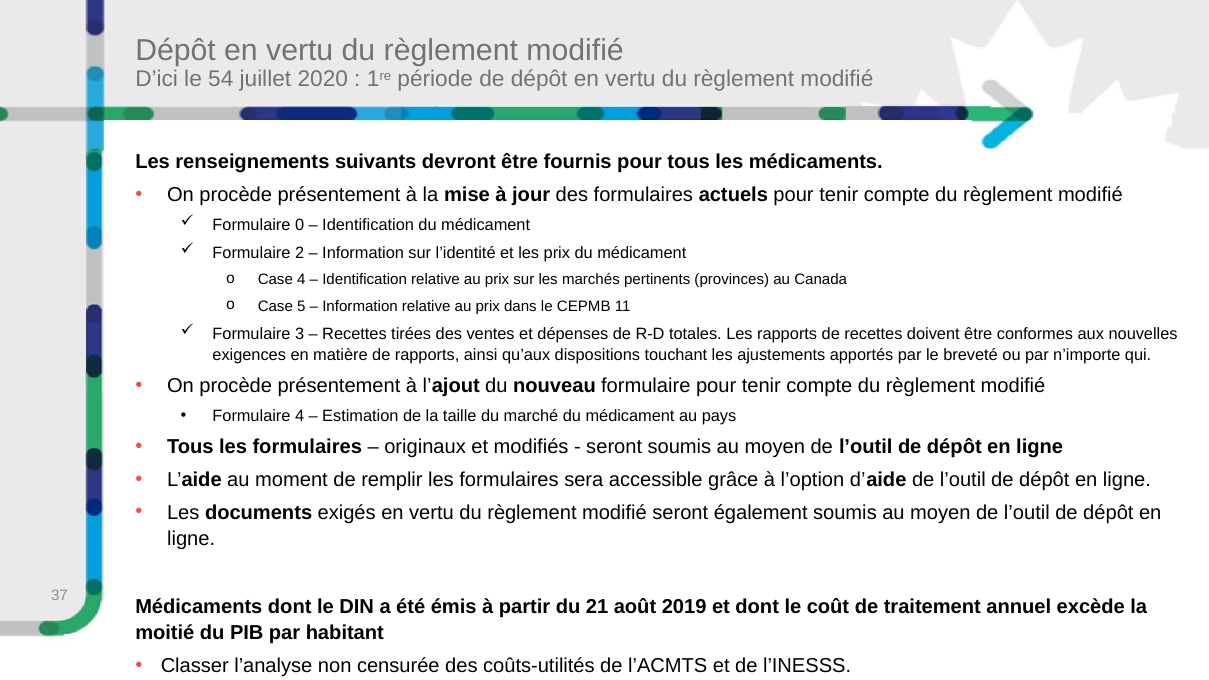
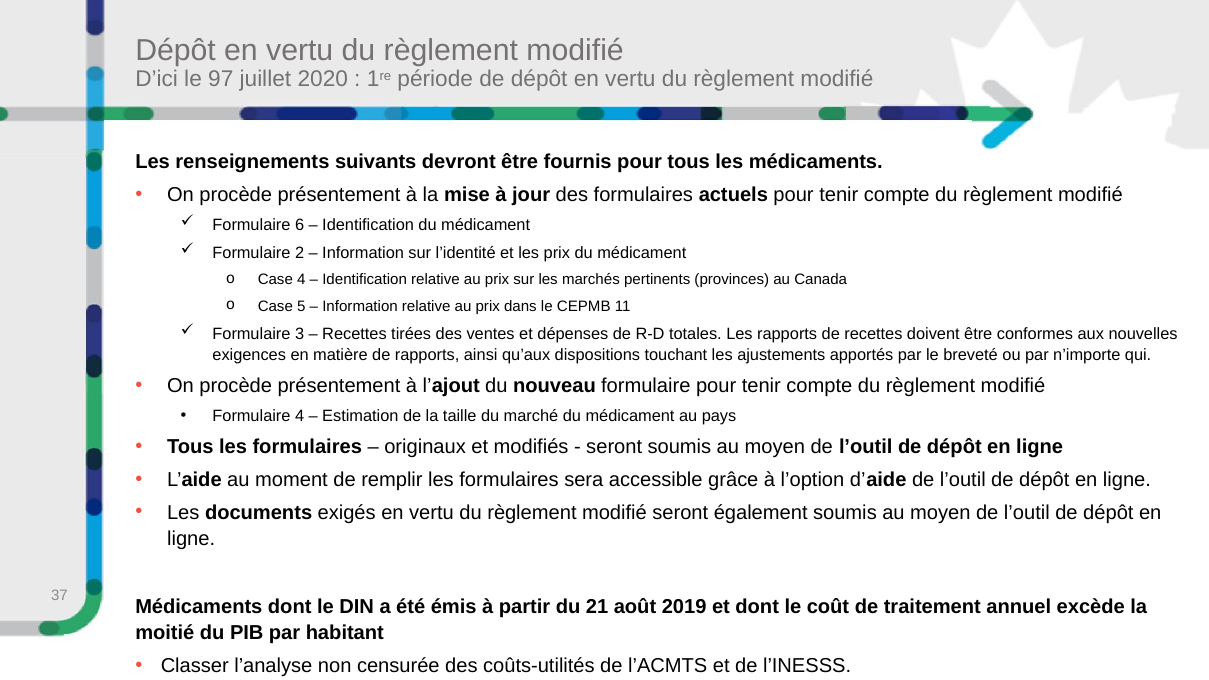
54: 54 -> 97 (221, 79)
0: 0 -> 6 (300, 225)
